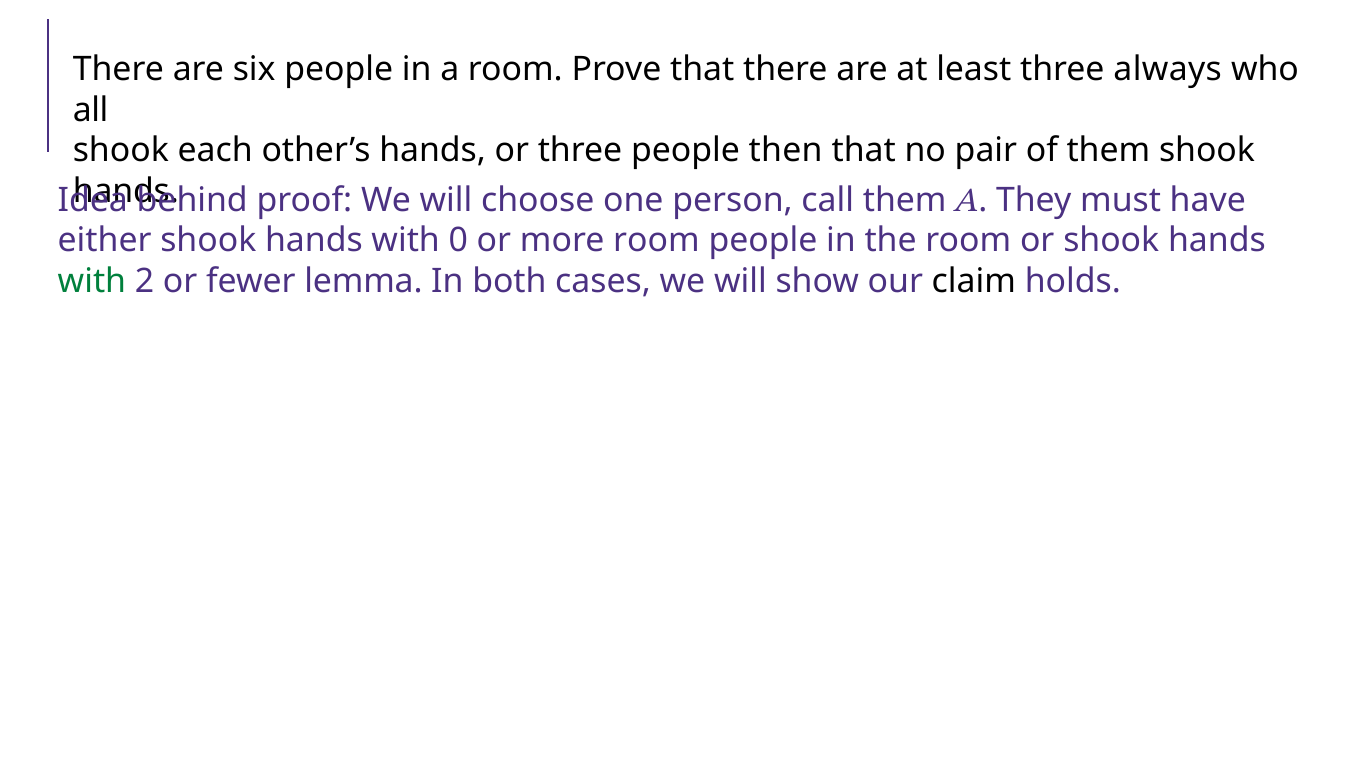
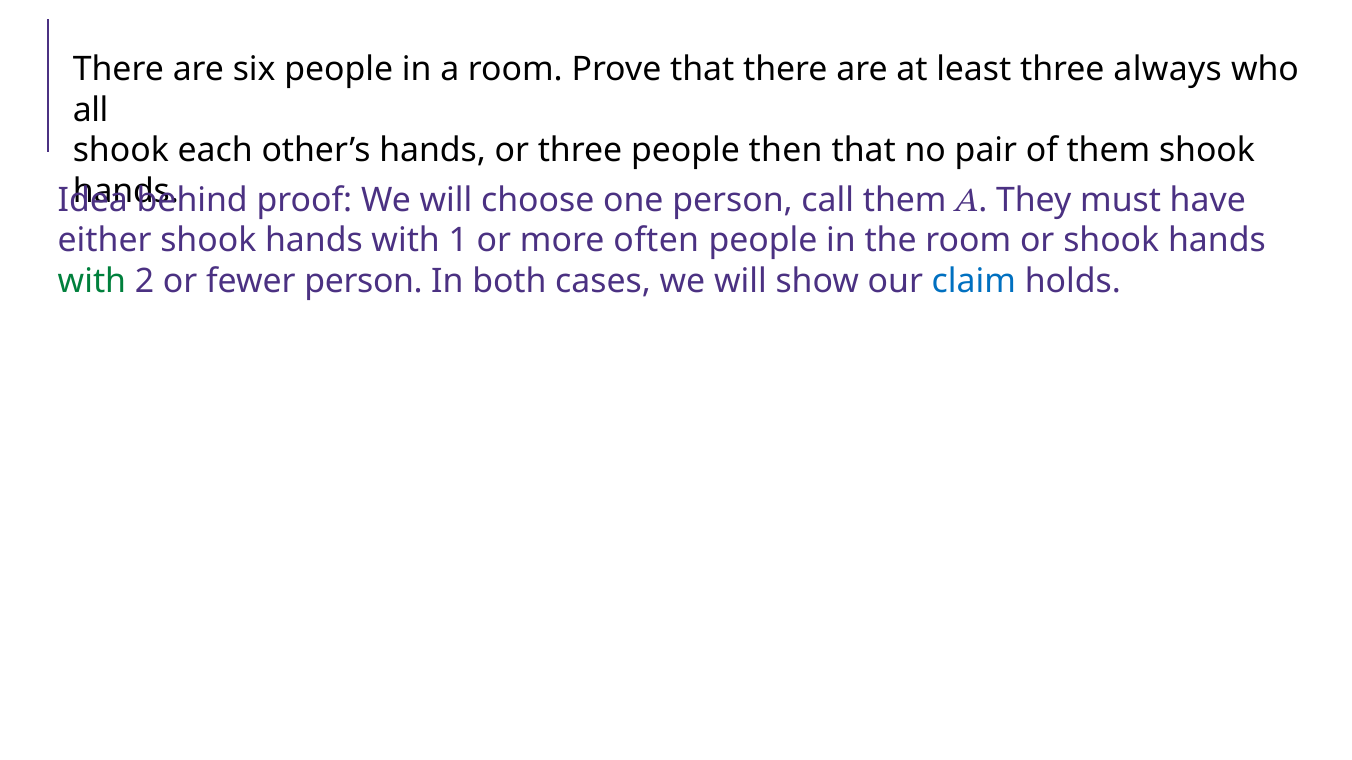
0: 0 -> 1 (458, 241)
more room: room -> often (656, 241)
fewer lemma: lemma -> person (364, 281)
claim colour: black -> blue (974, 281)
